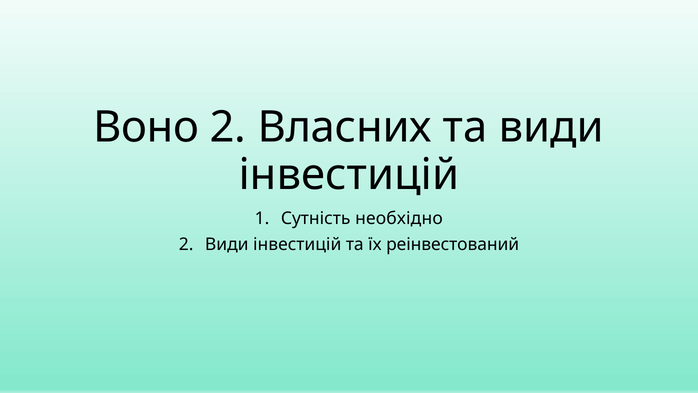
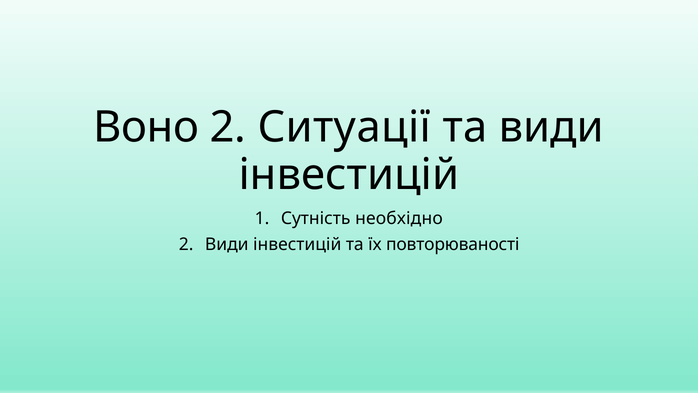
Власних: Власних -> Ситуації (344, 127)
реінвестований: реінвестований -> повторюваності (453, 244)
